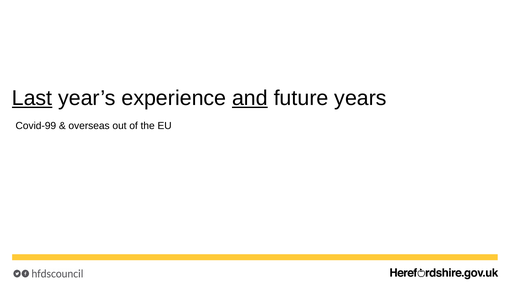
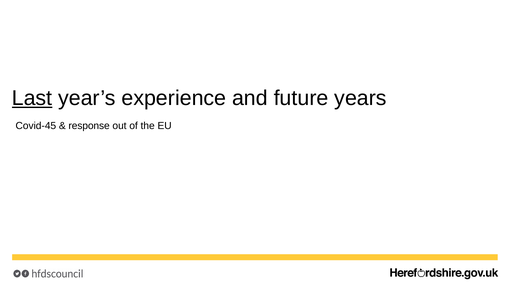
and underline: present -> none (250, 98)
Covid-99: Covid-99 -> Covid-45 (36, 126)
overseas: overseas -> response (89, 126)
